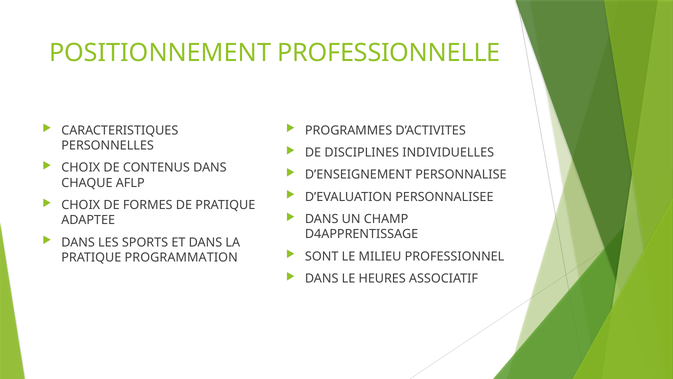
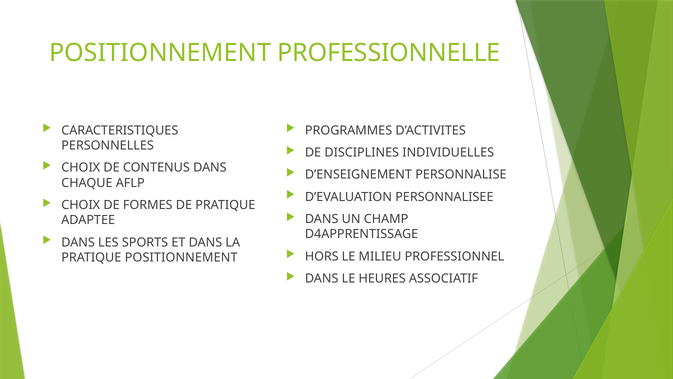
SONT: SONT -> HORS (322, 256)
PRATIQUE PROGRAMMATION: PROGRAMMATION -> POSITIONNEMENT (181, 257)
